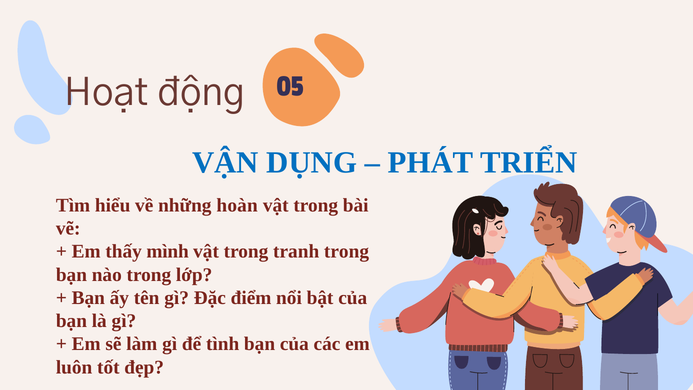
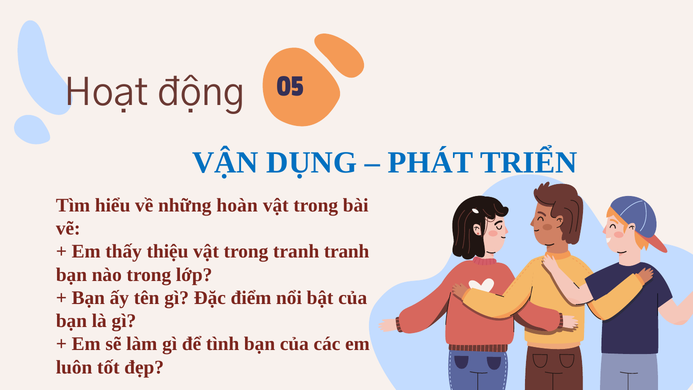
mình: mình -> thiệu (168, 251)
tranh trong: trong -> tranh (347, 251)
